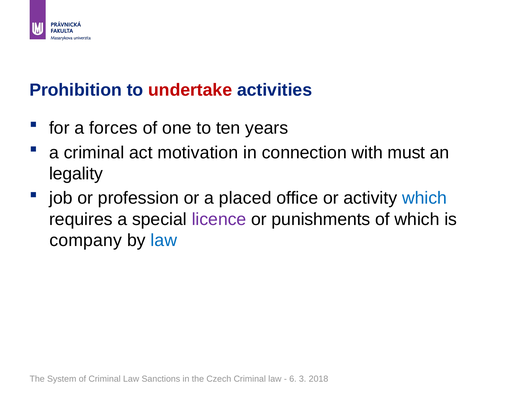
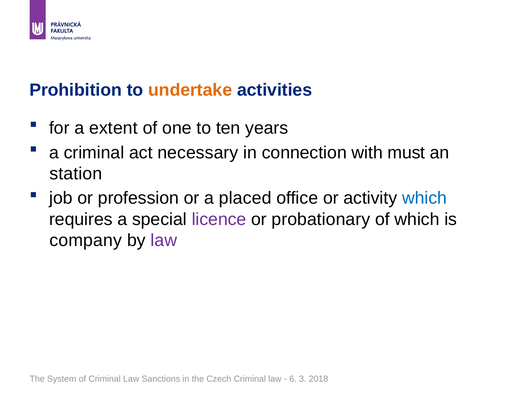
undertake colour: red -> orange (190, 90)
forces: forces -> extent (113, 128)
motivation: motivation -> necessary (198, 153)
legality: legality -> station (76, 174)
punishments: punishments -> probationary (321, 219)
law colour: blue -> purple (164, 240)
